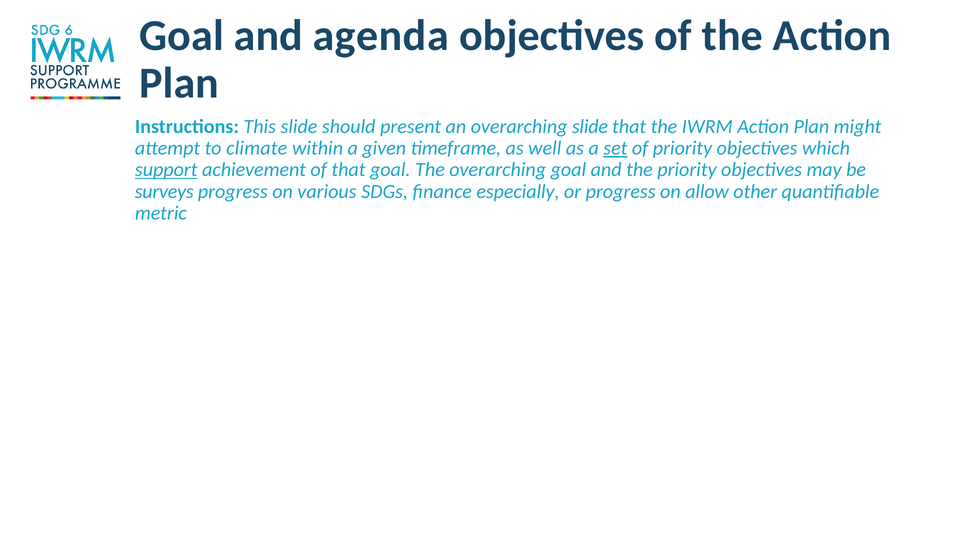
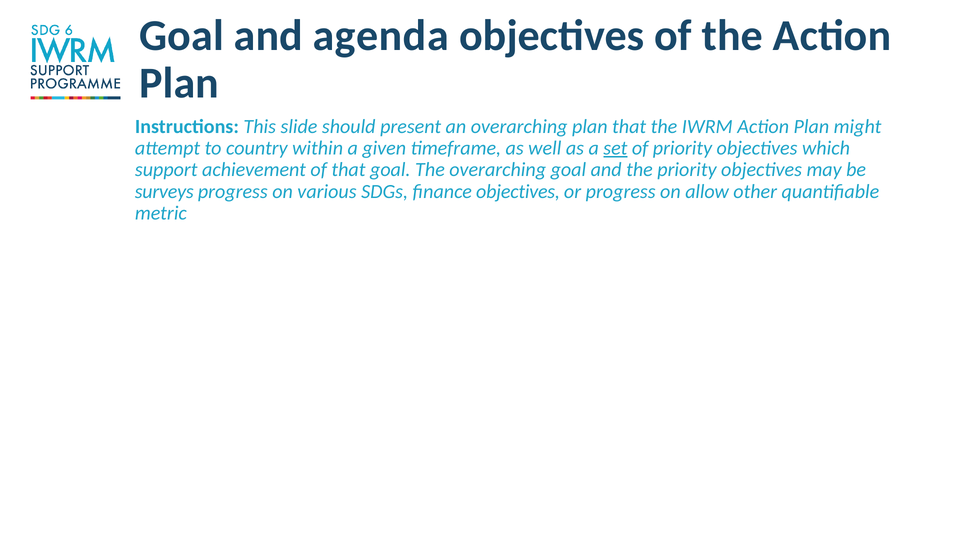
overarching slide: slide -> plan (590, 126)
climate: climate -> country (257, 148)
support underline: present -> none (166, 170)
finance especially: especially -> objectives (518, 191)
